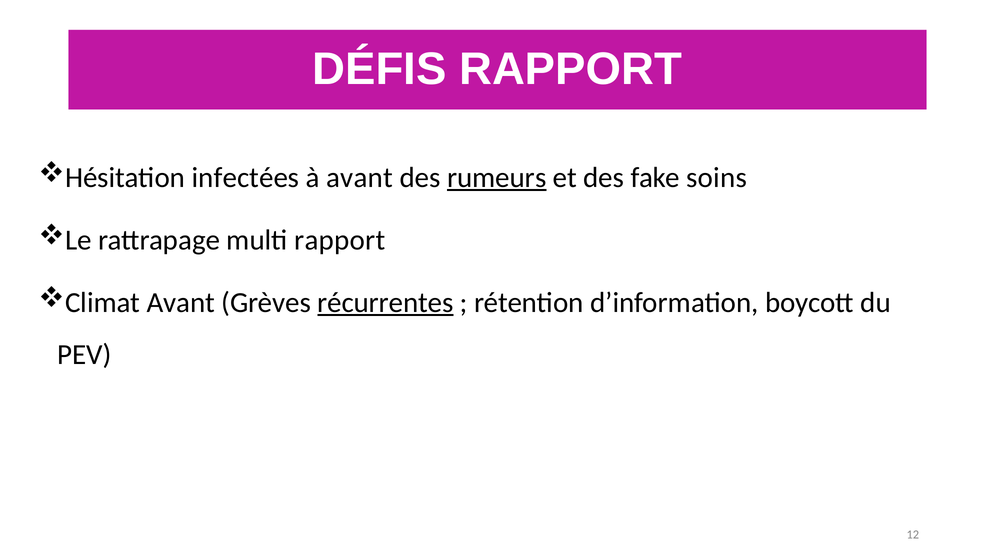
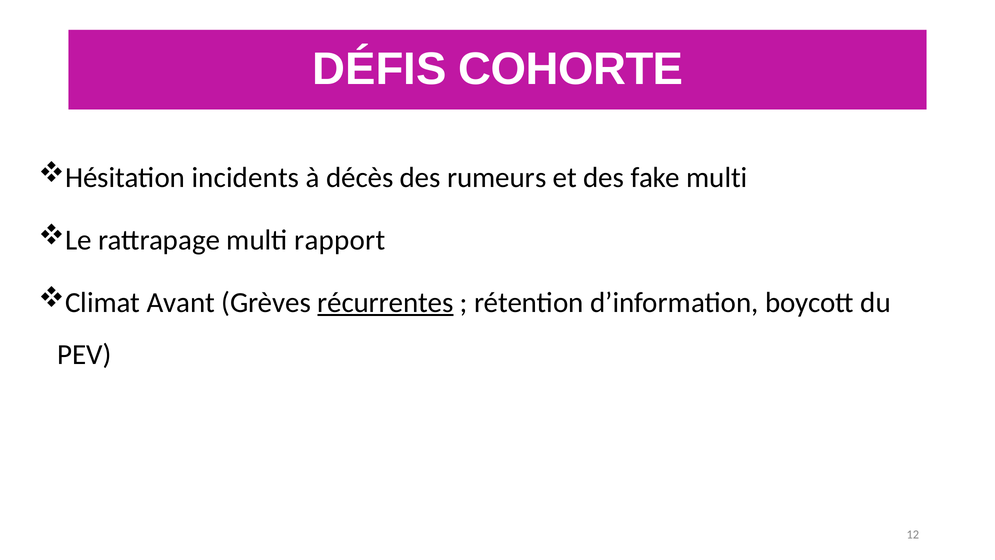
DÉFIS RAPPORT: RAPPORT -> COHORTE (571, 69)
infectées: infectées -> incidents (245, 177)
à avant: avant -> décès (360, 177)
rumeurs underline: present -> none (497, 177)
fake soins: soins -> multi (717, 177)
